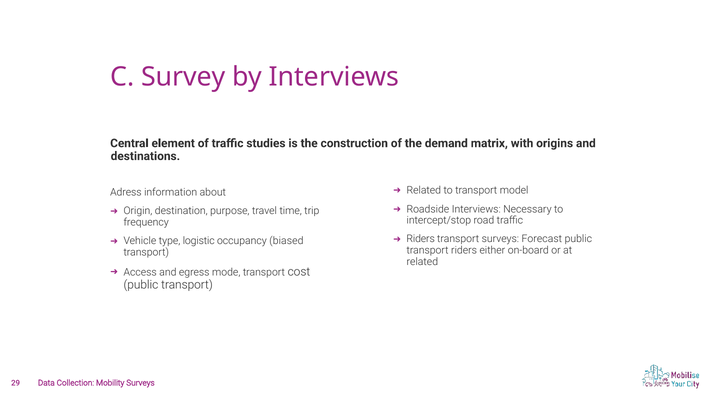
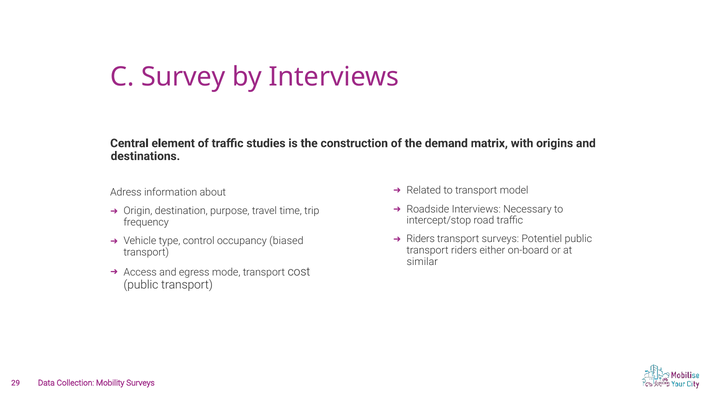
Forecast: Forecast -> Potentiel (542, 239)
logistic: logistic -> control (199, 241)
related: related -> similar (422, 261)
